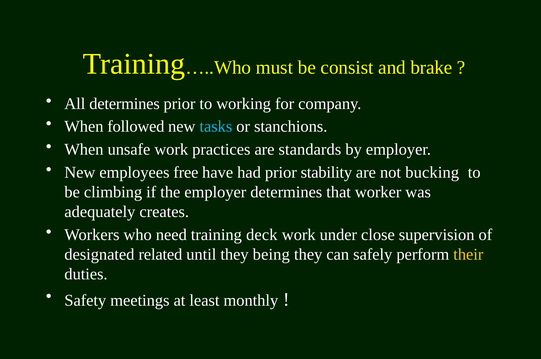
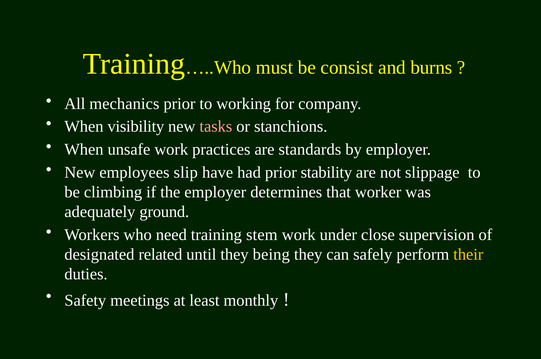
brake: brake -> burns (431, 68)
All determines: determines -> mechanics (124, 104)
followed: followed -> visibility (136, 127)
tasks colour: light blue -> pink (216, 127)
free: free -> slip (186, 172)
bucking: bucking -> slippage (432, 172)
creates: creates -> ground (164, 212)
deck: deck -> stem (262, 235)
